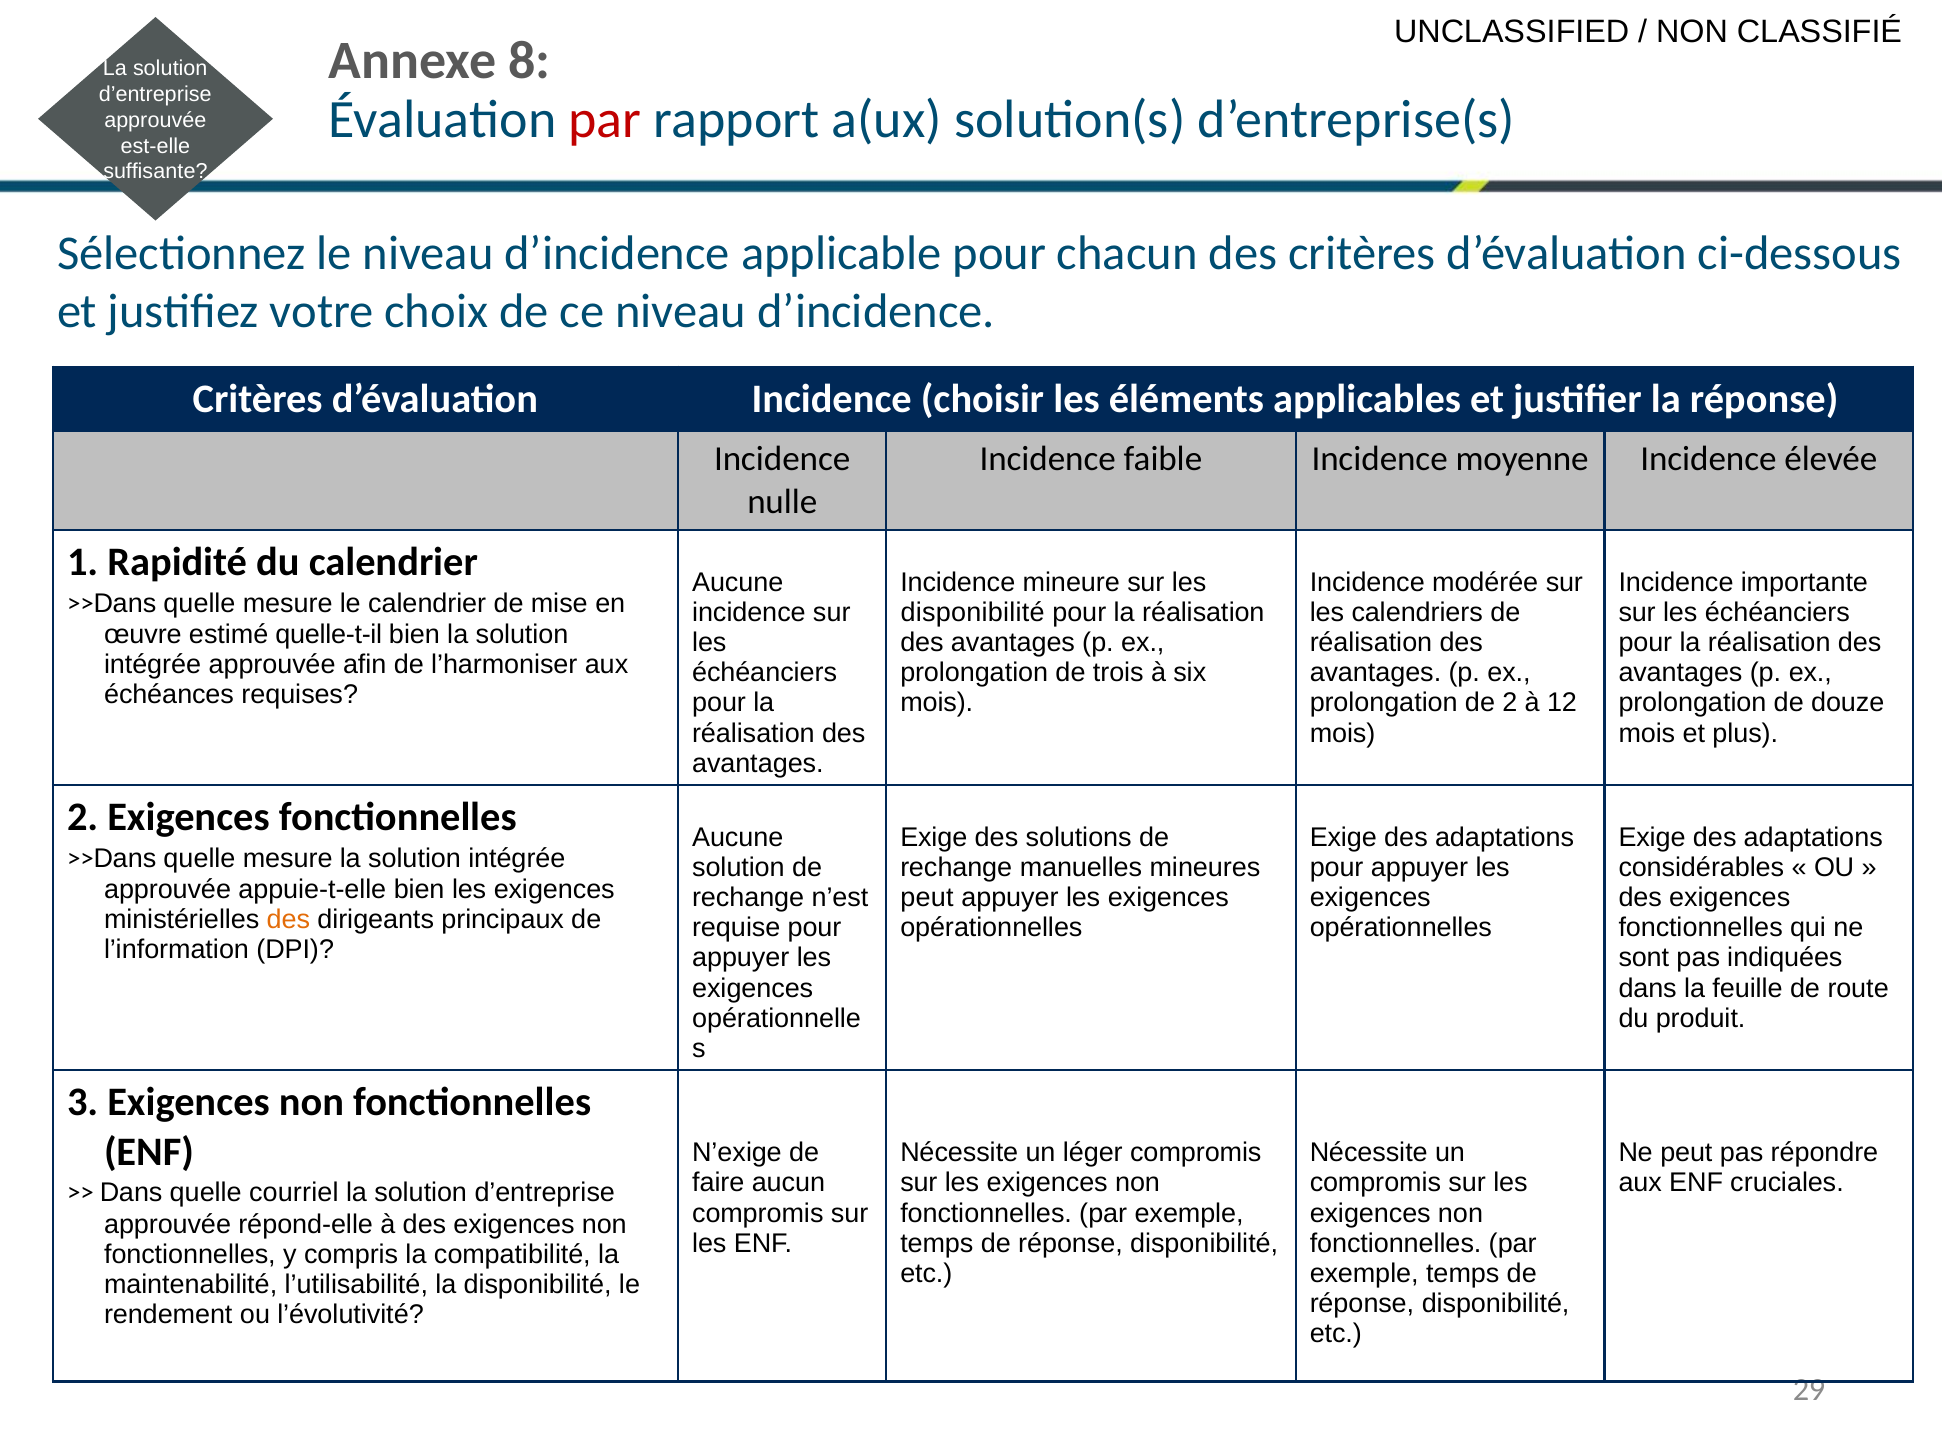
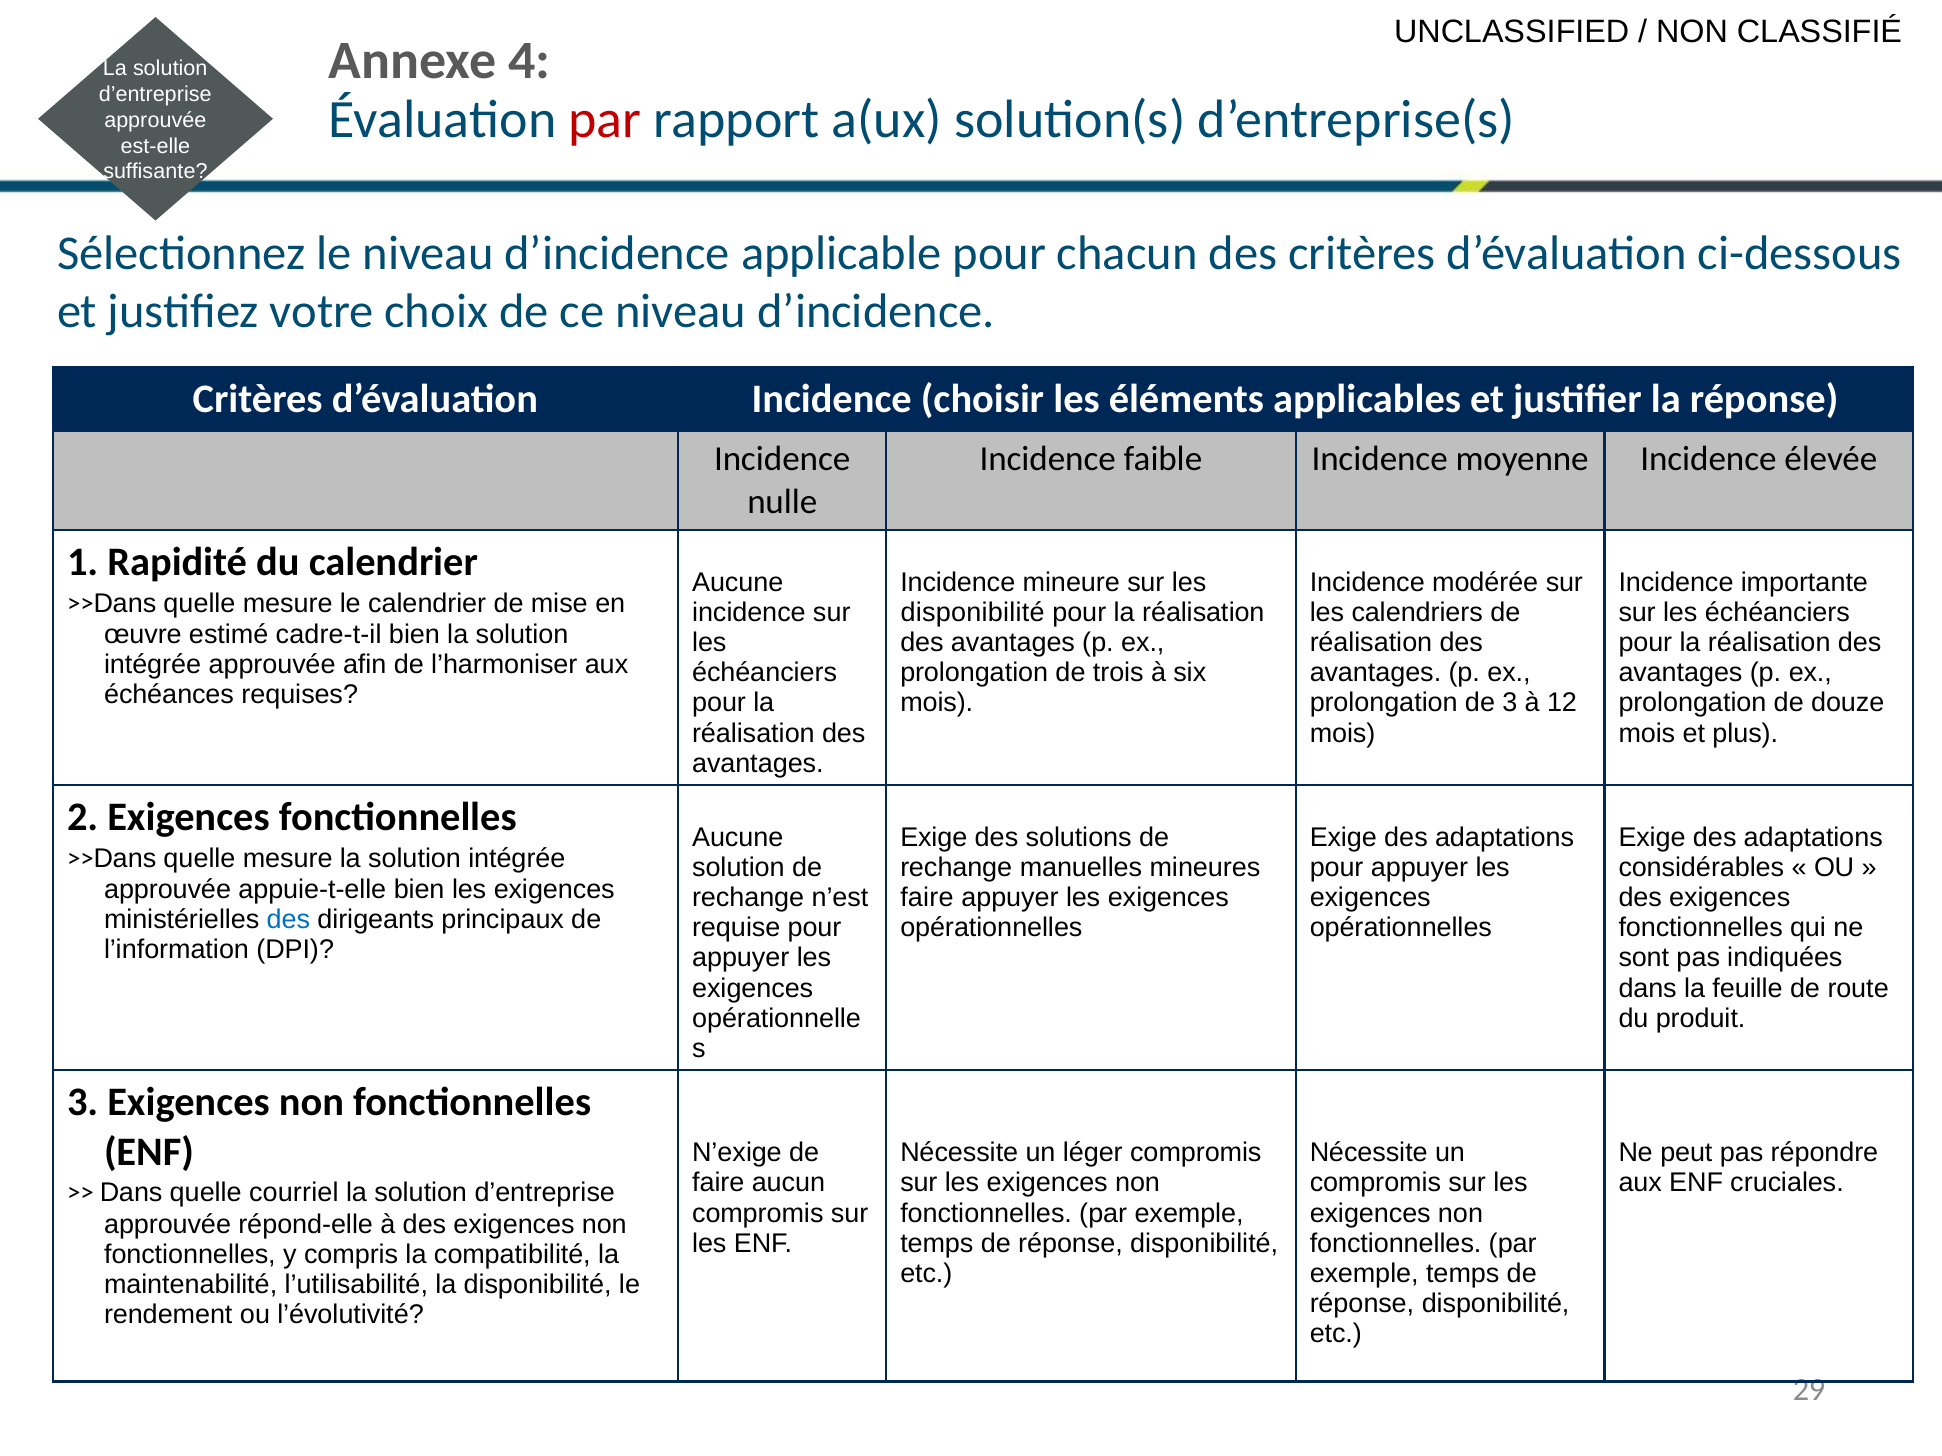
8: 8 -> 4 (530, 61)
quelle-t-il: quelle-t-il -> cadre-t-il (329, 635)
de 2: 2 -> 3 (1510, 703)
peut: peut -> faire (927, 898)
des colour: orange -> blue (288, 920)
